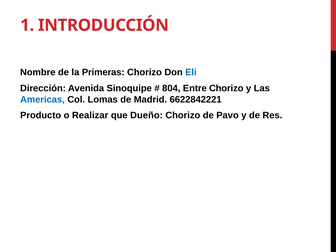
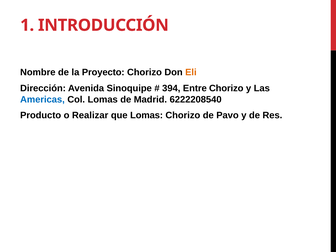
Primeras: Primeras -> Proyecto (103, 72)
Eli colour: blue -> orange (191, 72)
804: 804 -> 394 (171, 88)
6622842221: 6622842221 -> 6222208540 (196, 99)
que Dueño: Dueño -> Lomas (147, 115)
